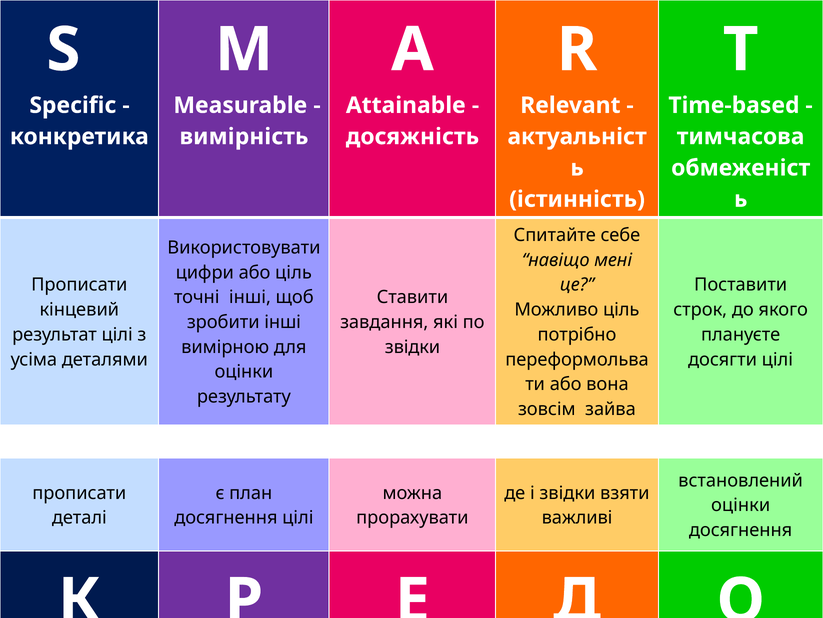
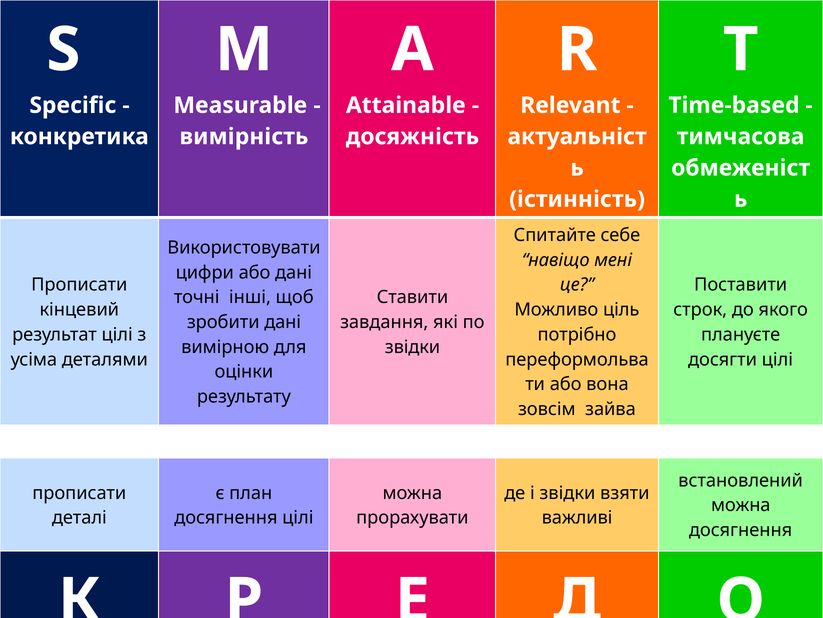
або ціль: ціль -> дані (294, 272)
зробити інші: інші -> дані (283, 322)
оцінки: оцінки -> можна (741, 505)
